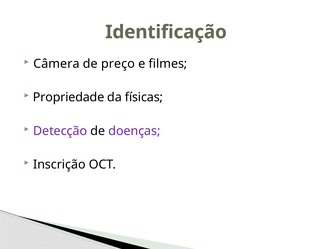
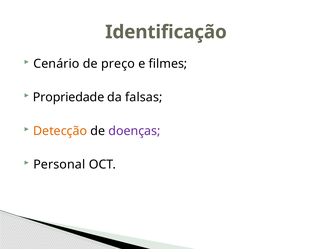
Câmera: Câmera -> Cenário (56, 64)
físicas: físicas -> falsas (144, 97)
Detecção colour: purple -> orange (60, 131)
Inscrição: Inscrição -> Personal (59, 165)
